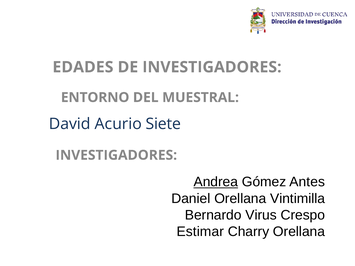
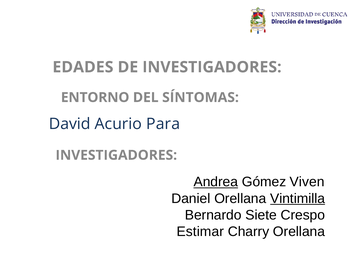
MUESTRAL: MUESTRAL -> SÍNTOMAS (201, 98)
Siete: Siete -> Para (163, 124)
Antes: Antes -> Viven (307, 182)
Vintimilla underline: none -> present (298, 199)
Virus: Virus -> Siete (261, 215)
